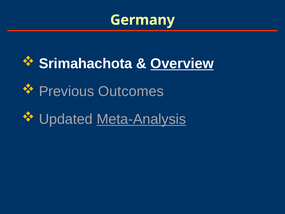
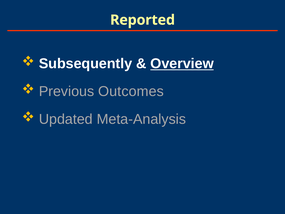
Germany: Germany -> Reported (143, 20)
Srimahachota: Srimahachota -> Subsequently (86, 64)
Meta-Analysis underline: present -> none (141, 119)
